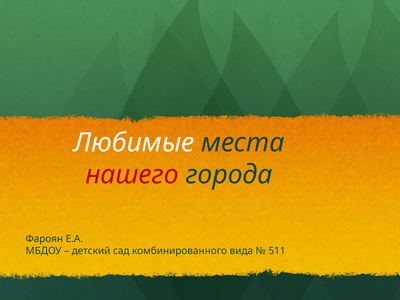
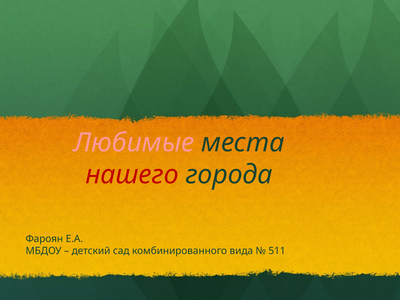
Любимые colour: white -> pink (134, 143)
